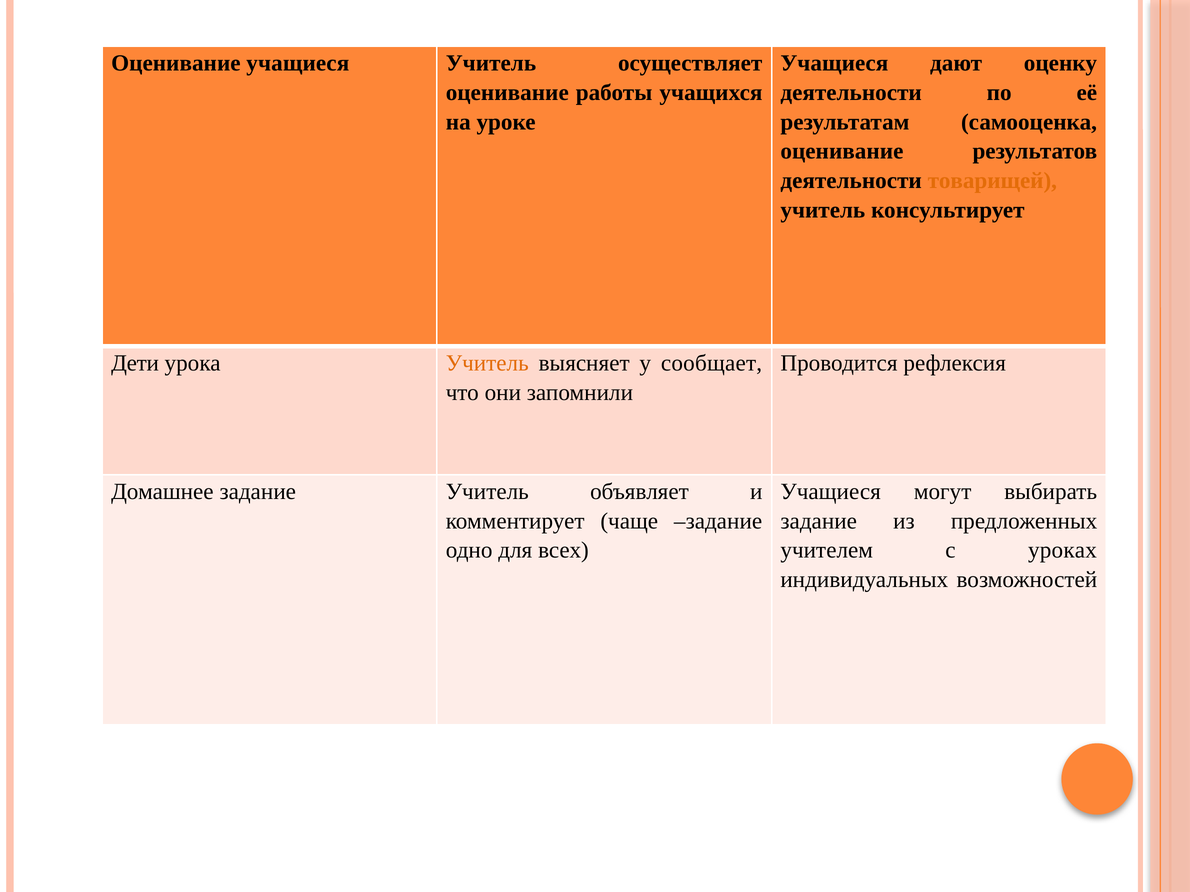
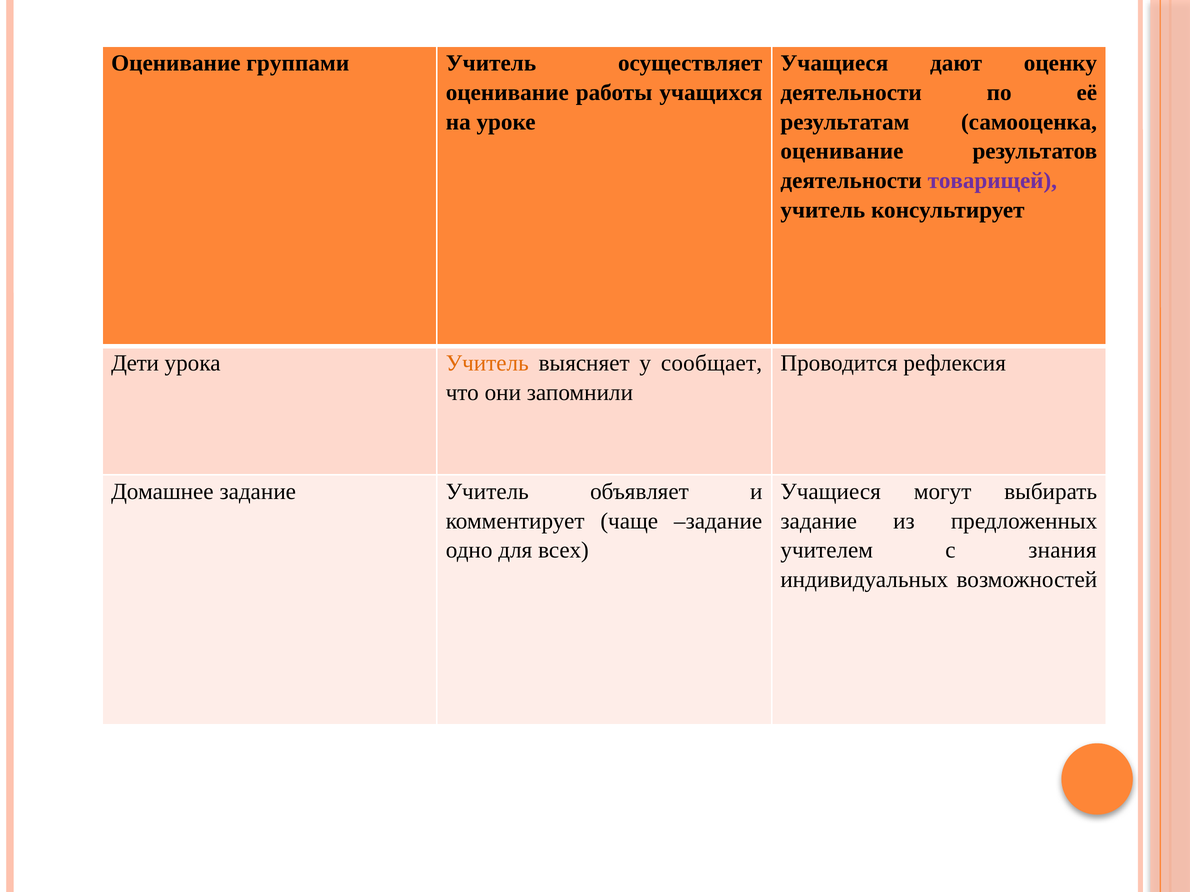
Оценивание учащиеся: учащиеся -> группами (298, 63)
товарищей colour: orange -> purple (992, 181)
уроках: уроках -> знания (1062, 551)
